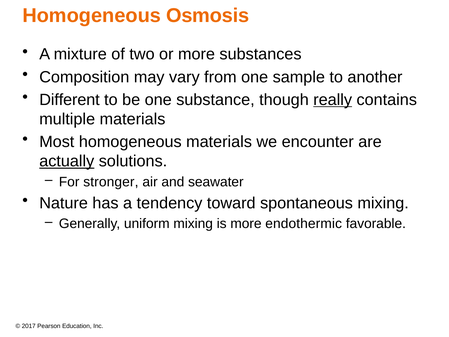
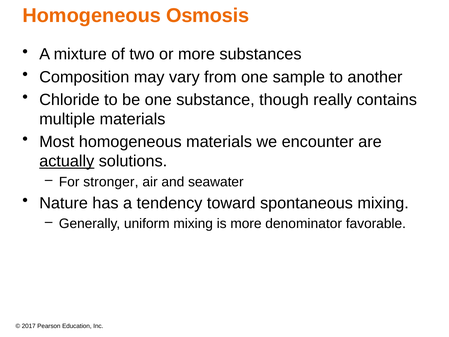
Different: Different -> Chloride (69, 100)
really underline: present -> none (333, 100)
endothermic: endothermic -> denominator (304, 224)
